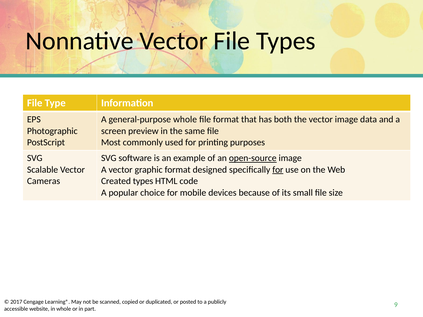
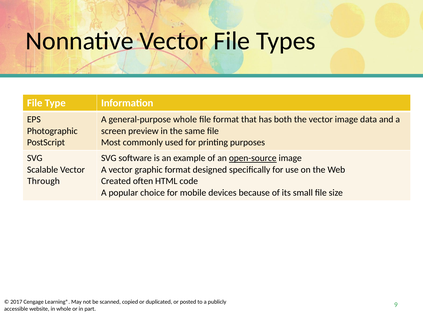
for underline: present -> none (278, 170)
Cameras: Cameras -> Through (44, 181)
Created types: types -> often (143, 181)
